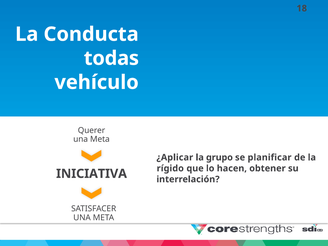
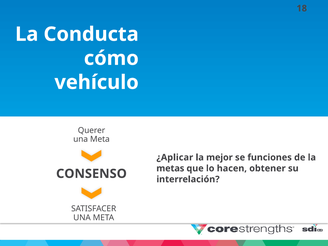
todas: todas -> cómo (111, 58)
grupo: grupo -> mejor (219, 157)
planificar: planificar -> funciones (270, 157)
rígido: rígido -> metas (170, 168)
INICIATIVA: INICIATIVA -> CONSENSO (91, 174)
